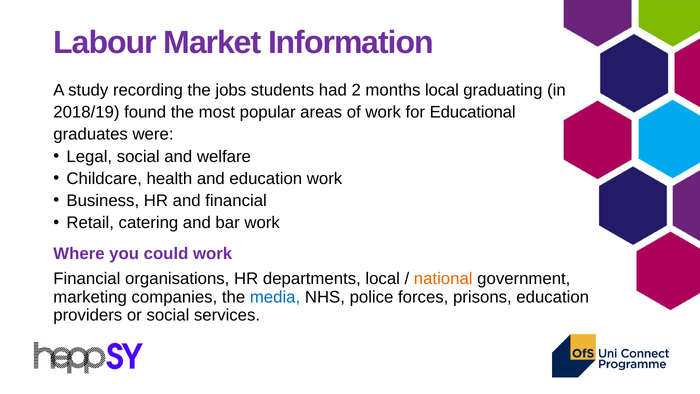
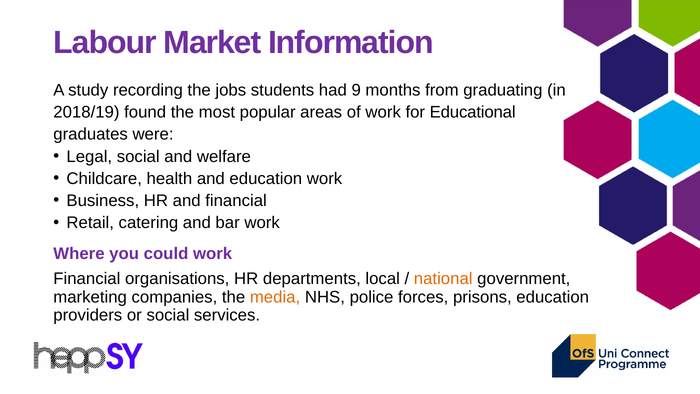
2: 2 -> 9 (356, 90)
months local: local -> from (442, 90)
media colour: blue -> orange (275, 297)
